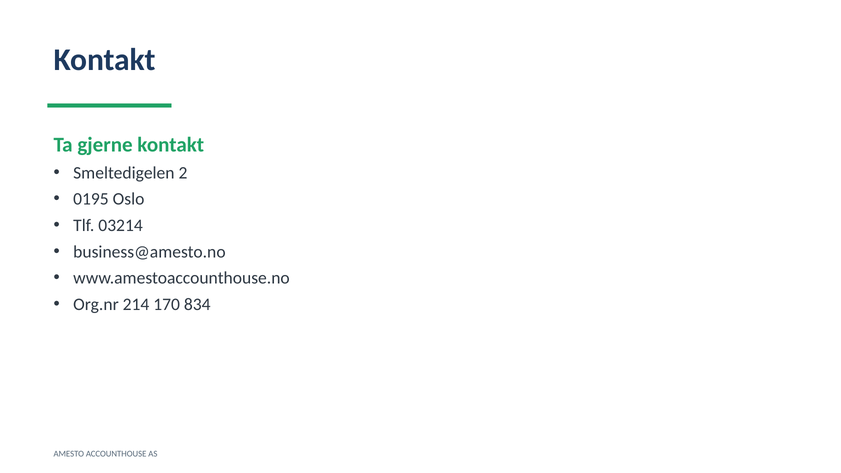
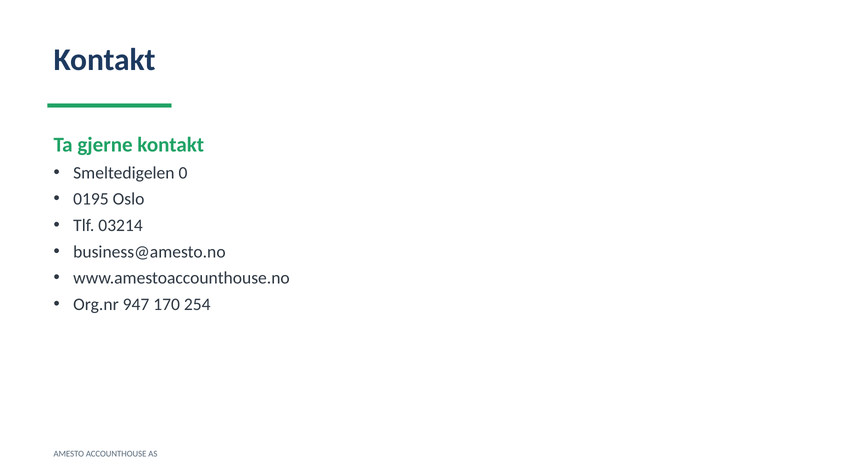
2: 2 -> 0 (183, 173)
214: 214 -> 947 (136, 304)
834: 834 -> 254 (197, 304)
